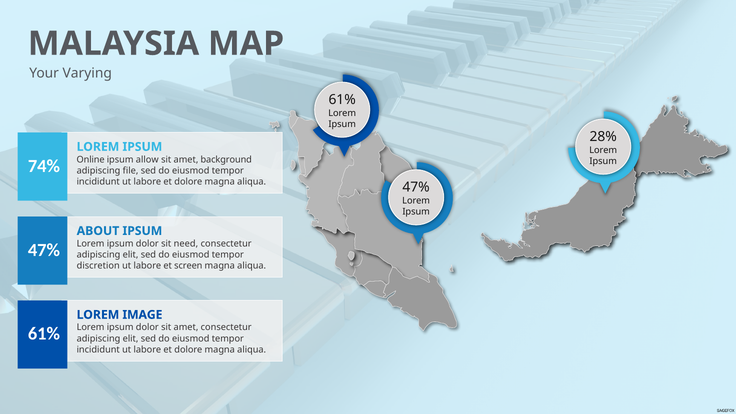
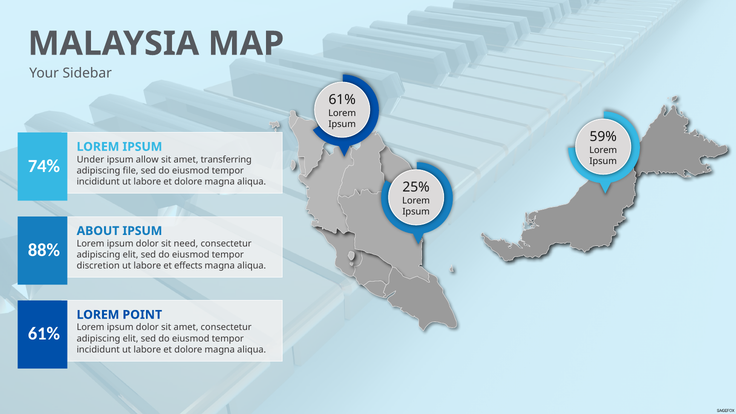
Varying: Varying -> Sidebar (87, 73)
28%: 28% -> 59% (603, 137)
Online: Online -> Under (91, 159)
background: background -> transferring (226, 159)
47%: 47% -> 25% (416, 187)
47%: 47% -> 88% (44, 250)
screen: screen -> effects (188, 266)
IMAGE: IMAGE -> POINT (142, 315)
